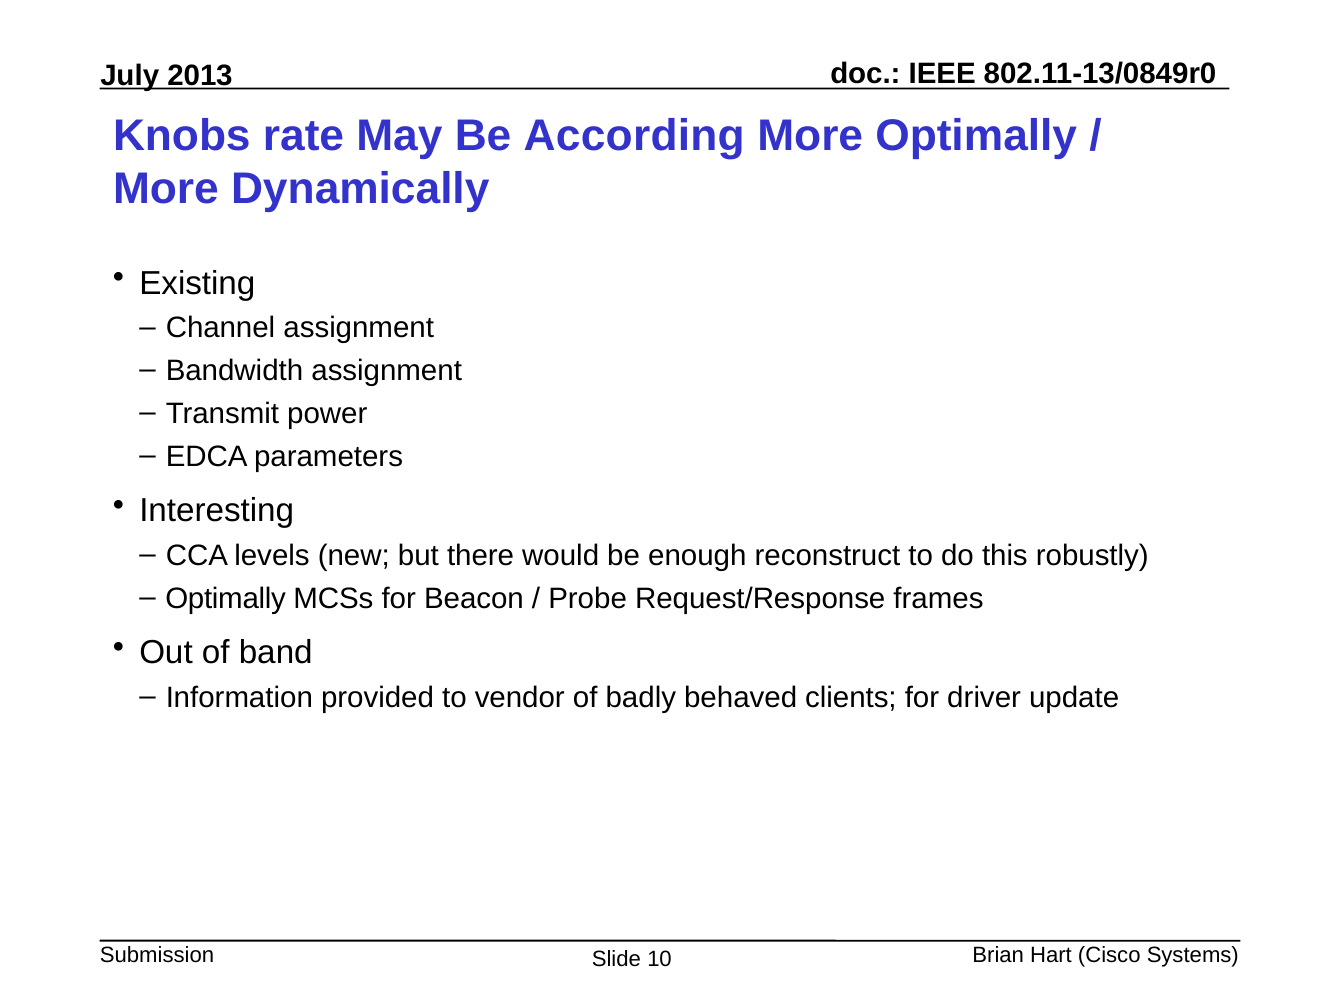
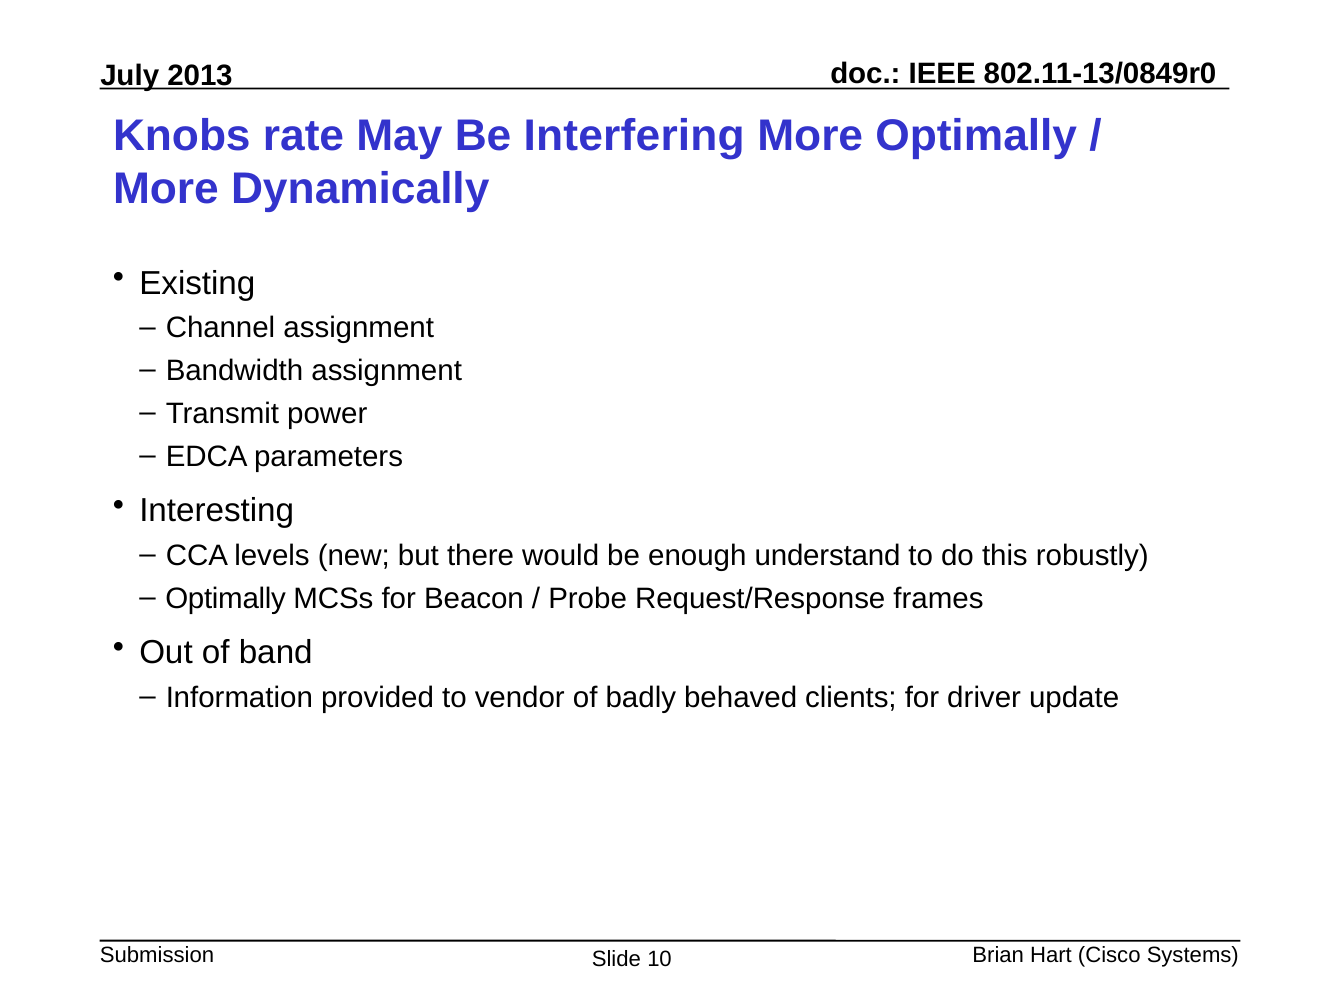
According: According -> Interfering (634, 136)
reconstruct: reconstruct -> understand (828, 556)
